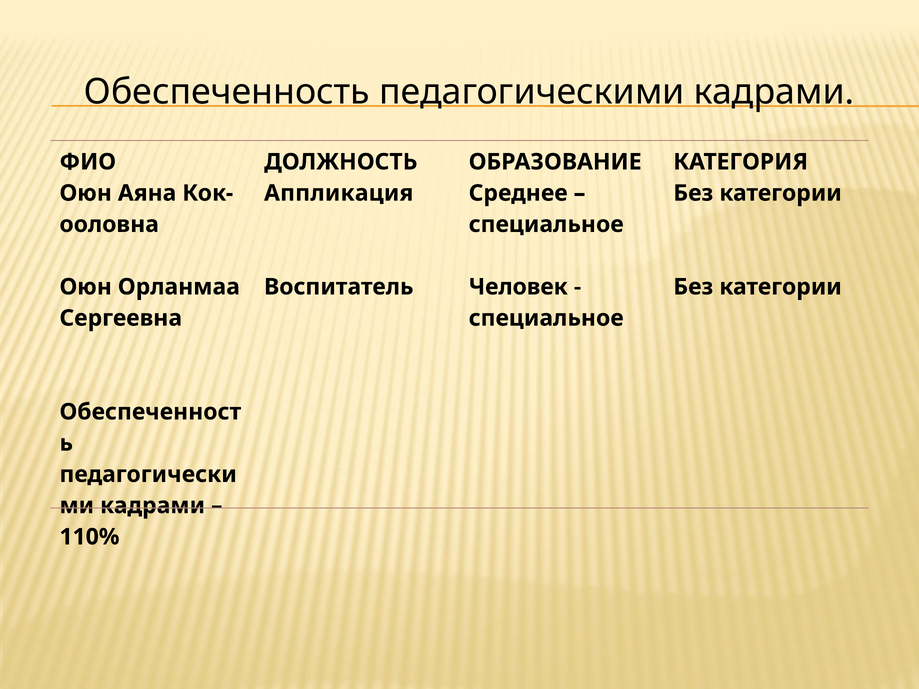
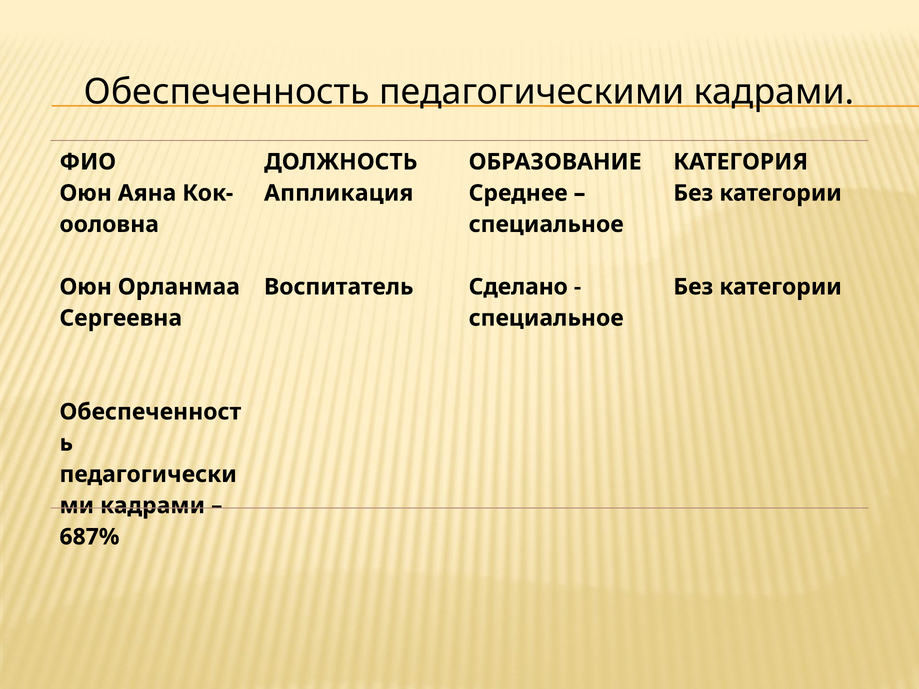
Человек: Человек -> Сделано (518, 287)
110%: 110% -> 687% (89, 537)
